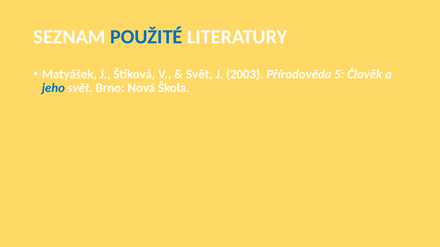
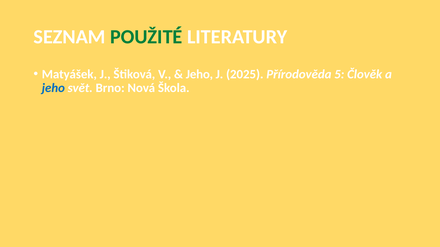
POUŽITÉ colour: blue -> green (146, 37)
Svět: Svět -> Jeho (199, 74)
2003: 2003 -> 2025 (245, 74)
